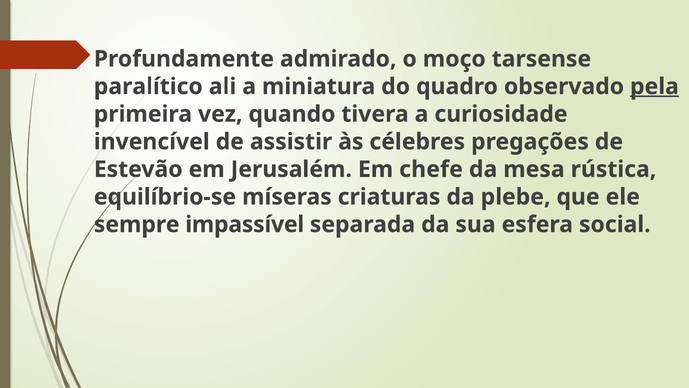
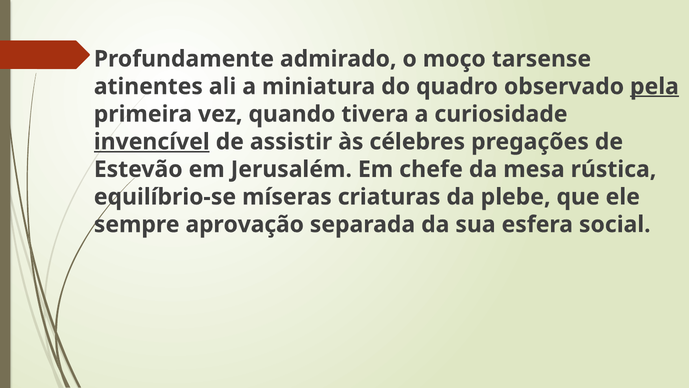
paralítico: paralítico -> atinentes (148, 86)
invencível underline: none -> present (152, 142)
impassível: impassível -> aprovação (245, 224)
